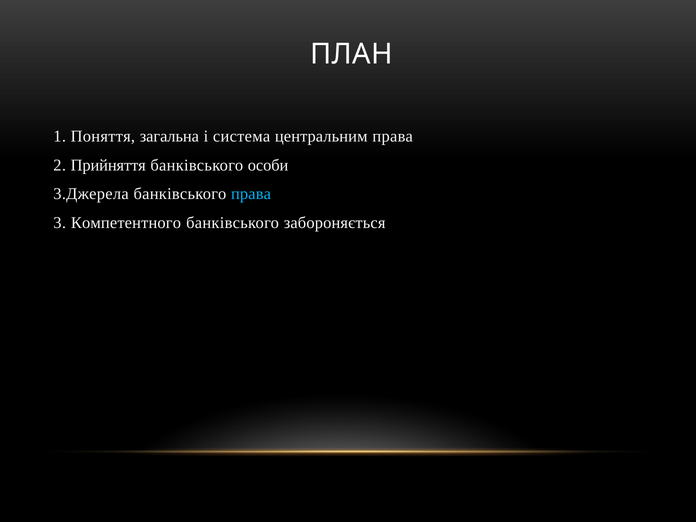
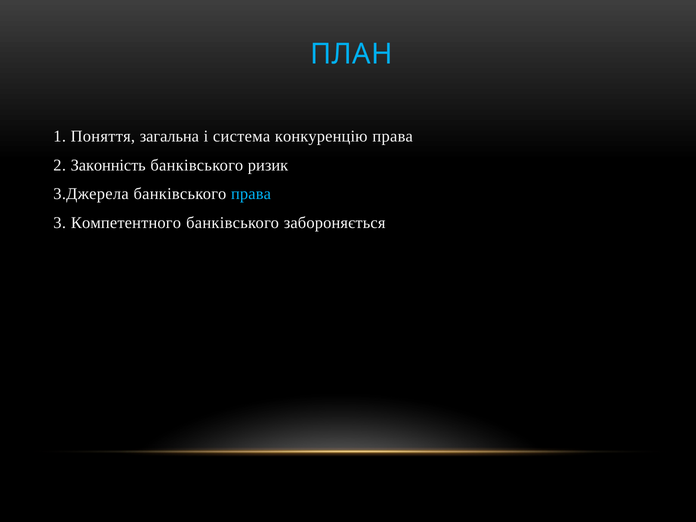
ПЛАН colour: white -> light blue (352, 54)
центральним: центральним -> конкуренцію (321, 136)
Прийняття: Прийняття -> Законність (108, 165)
особи: особи -> ризик (268, 165)
